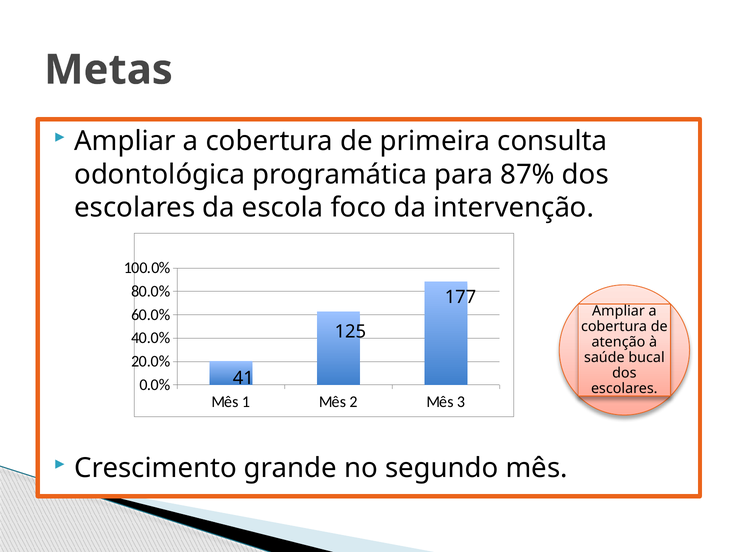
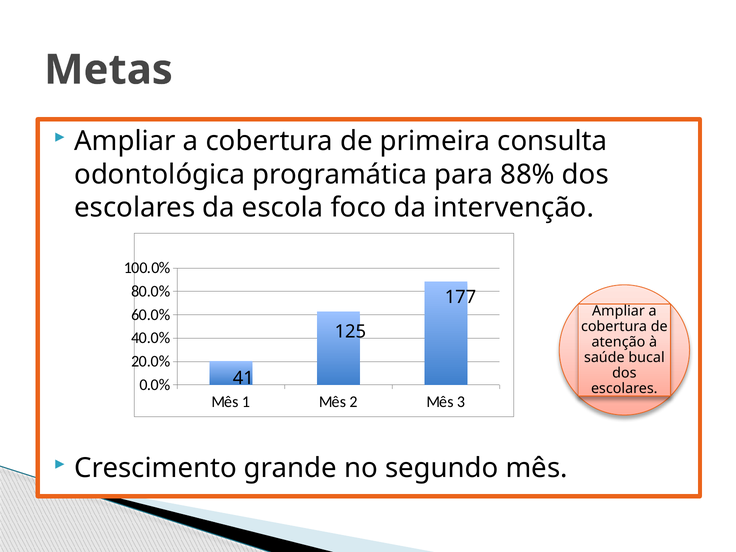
87%: 87% -> 88% (528, 175)
